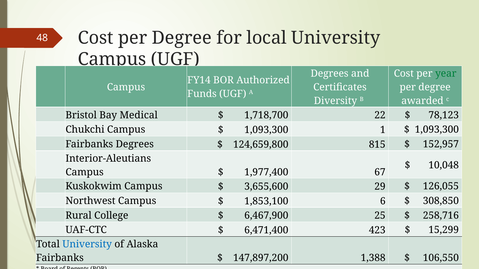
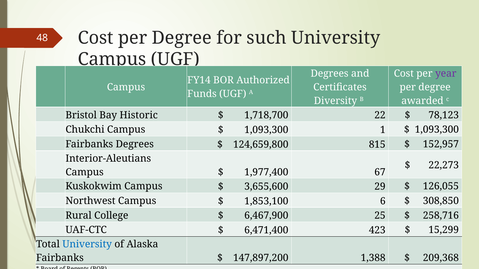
local: local -> such (267, 38)
year colour: green -> purple (446, 74)
Medical: Medical -> Historic (139, 115)
10,048: 10,048 -> 22,273 (444, 166)
106,550: 106,550 -> 209,368 (441, 258)
